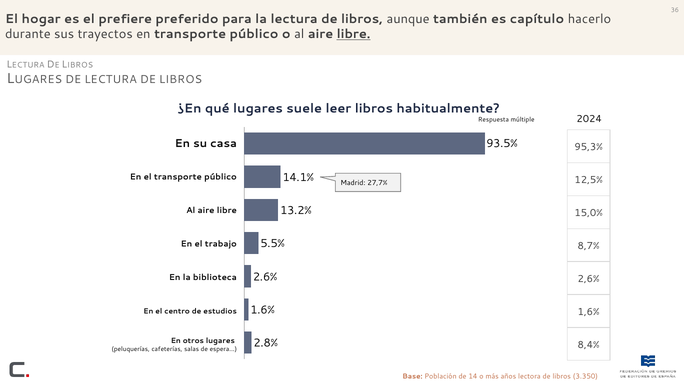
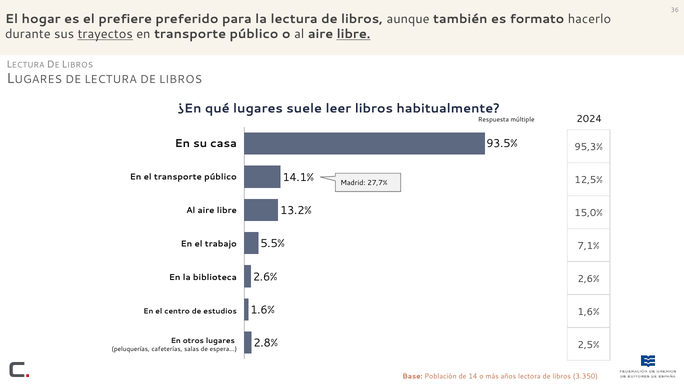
capítulo: capítulo -> formato (537, 19)
trayectos underline: none -> present (105, 34)
8,7%: 8,7% -> 7,1% (589, 246)
8,4%: 8,4% -> 2,5% (589, 345)
